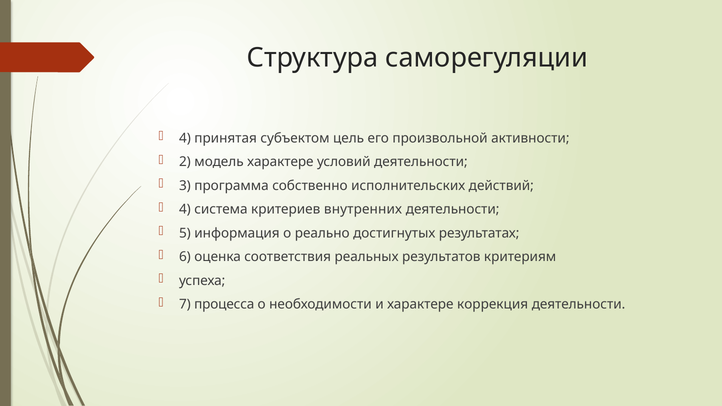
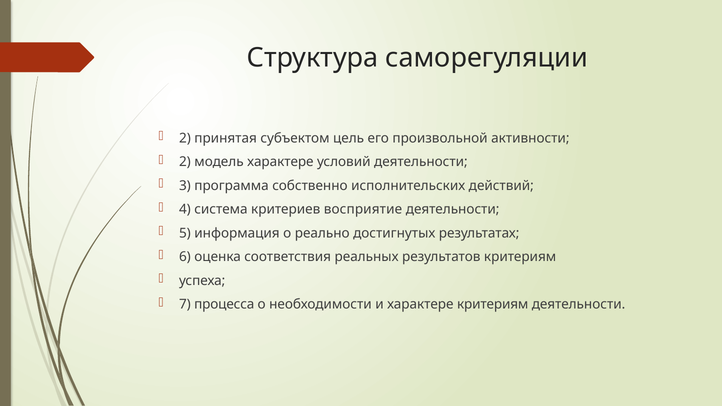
4: 4 -> 2 (185, 138)
внутренних: внутренних -> восприятие (363, 209)
характере коррекция: коррекция -> критериям (493, 305)
